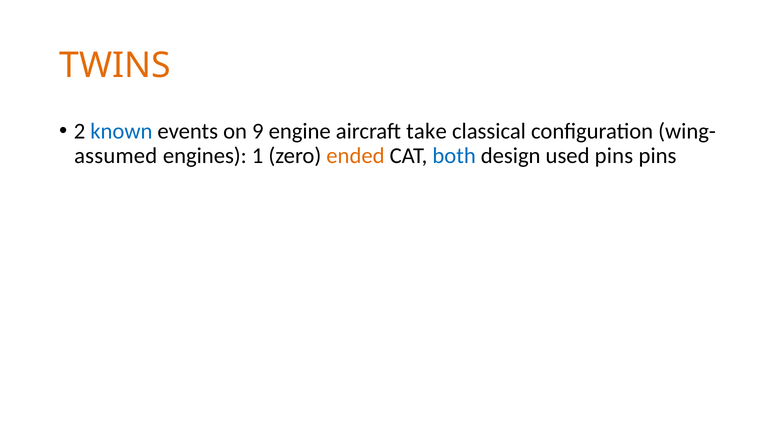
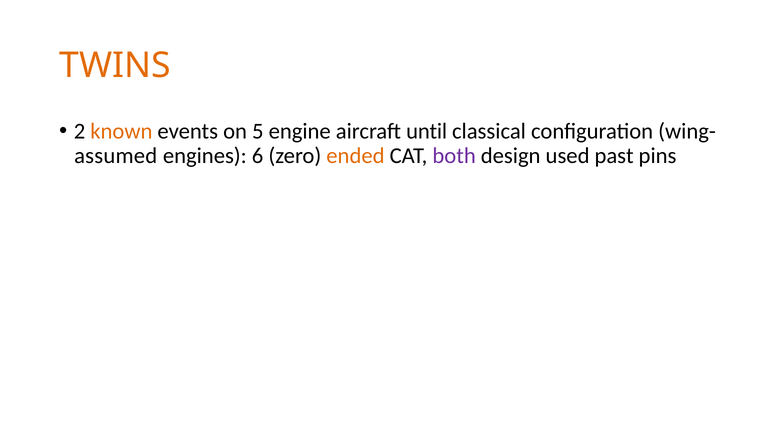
known colour: blue -> orange (121, 131)
9: 9 -> 5 (258, 131)
take: take -> until (427, 131)
1: 1 -> 6 (258, 156)
both colour: blue -> purple (454, 156)
used pins: pins -> past (614, 156)
